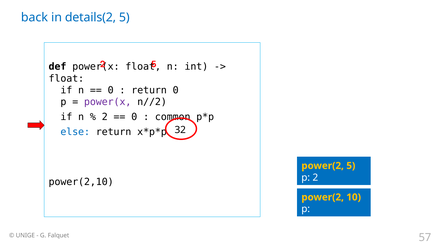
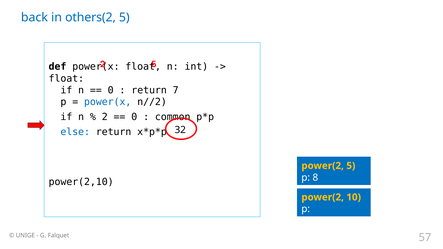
details(2: details(2 -> others(2 (90, 17)
return 0: 0 -> 7 (176, 90)
power(x colour: purple -> blue (108, 102)
p 2: 2 -> 8 (315, 178)
